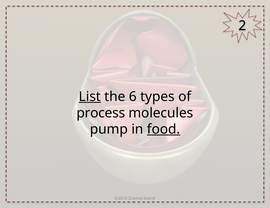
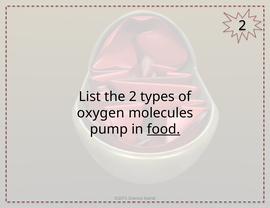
List underline: present -> none (90, 97)
the 6: 6 -> 2 (133, 97)
process: process -> oxygen (101, 113)
